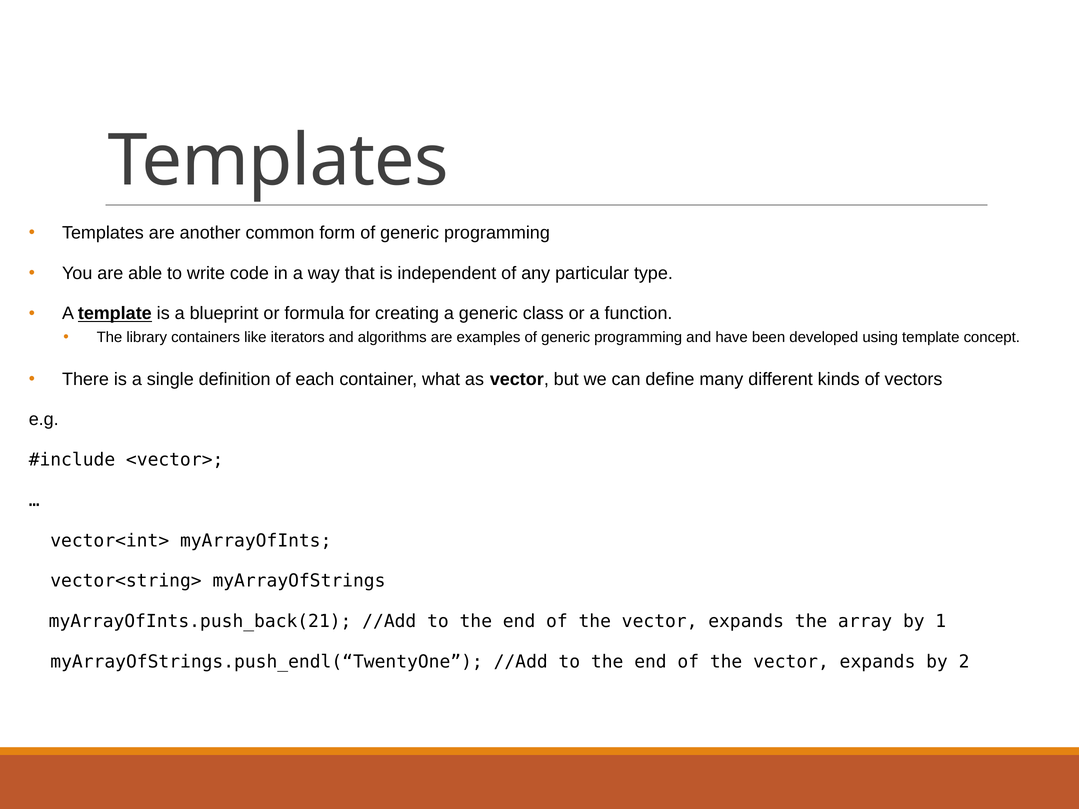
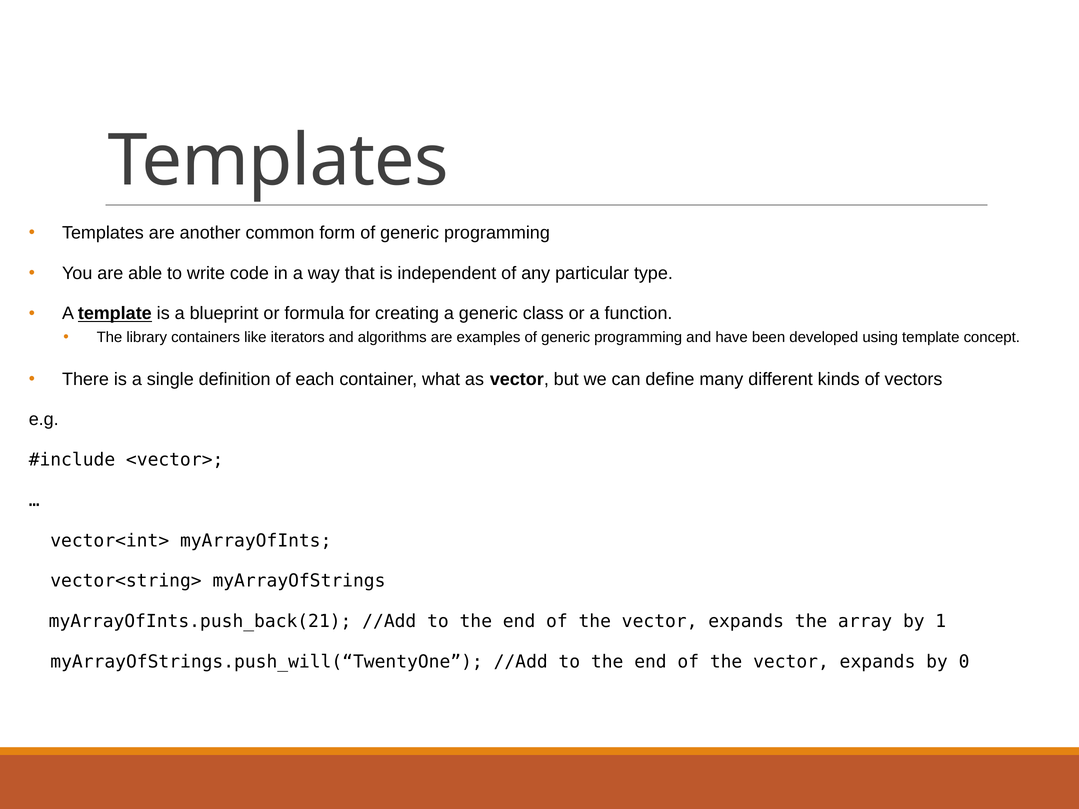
myArrayOfStrings.push_endl(“TwentyOne: myArrayOfStrings.push_endl(“TwentyOne -> myArrayOfStrings.push_will(“TwentyOne (267, 662)
2: 2 -> 0 (964, 662)
